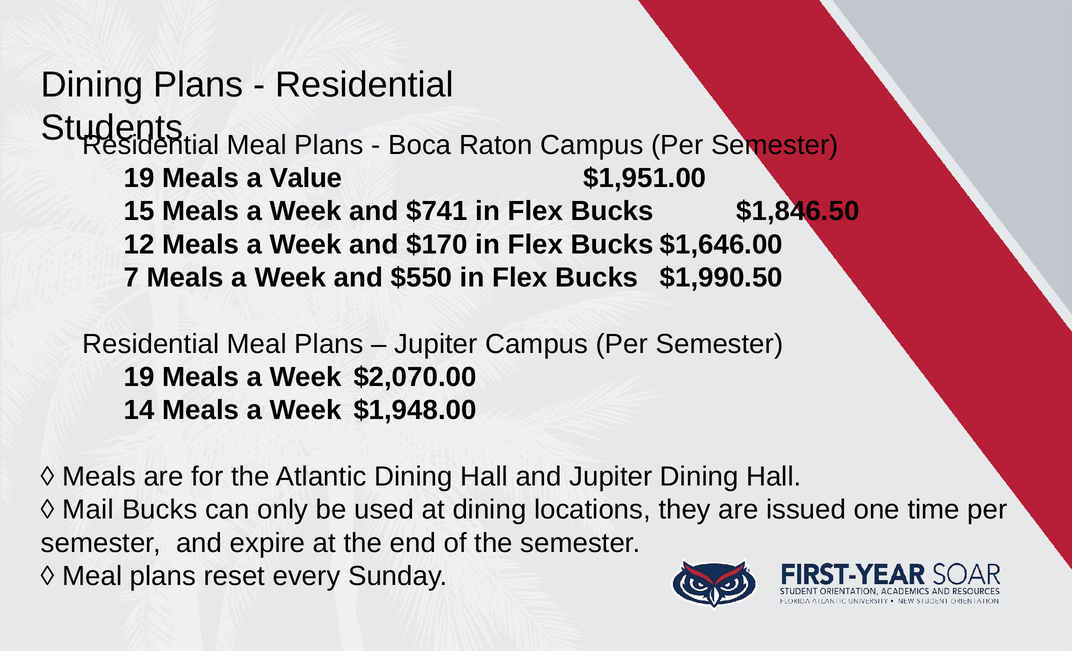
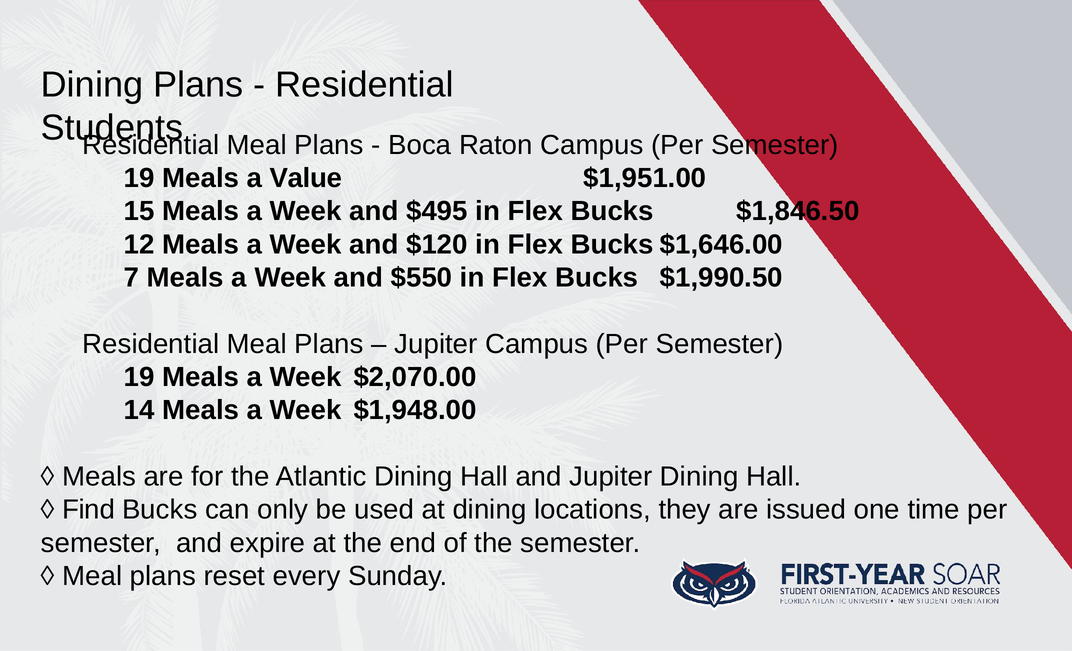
$741: $741 -> $495 (437, 211)
$170: $170 -> $120 (437, 244)
Mail: Mail -> Find (88, 510)
